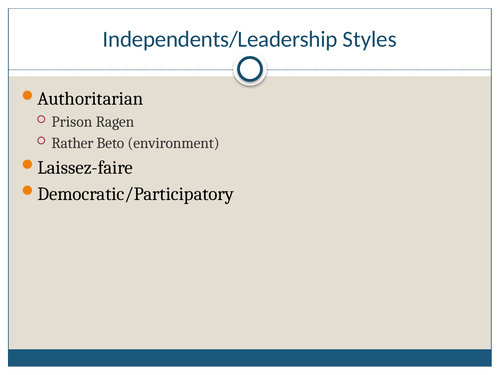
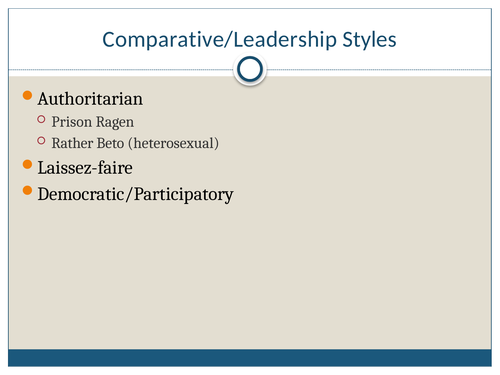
Independents/Leadership: Independents/Leadership -> Comparative/Leadership (220, 39)
environment: environment -> heterosexual (173, 143)
